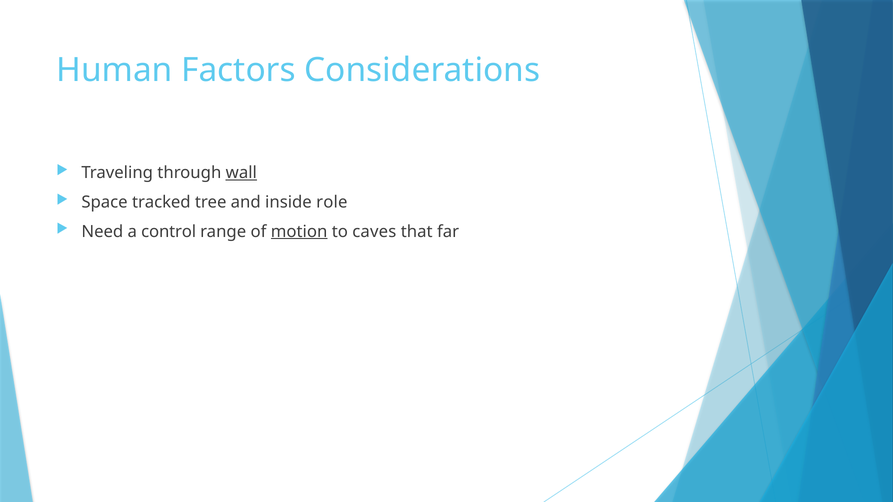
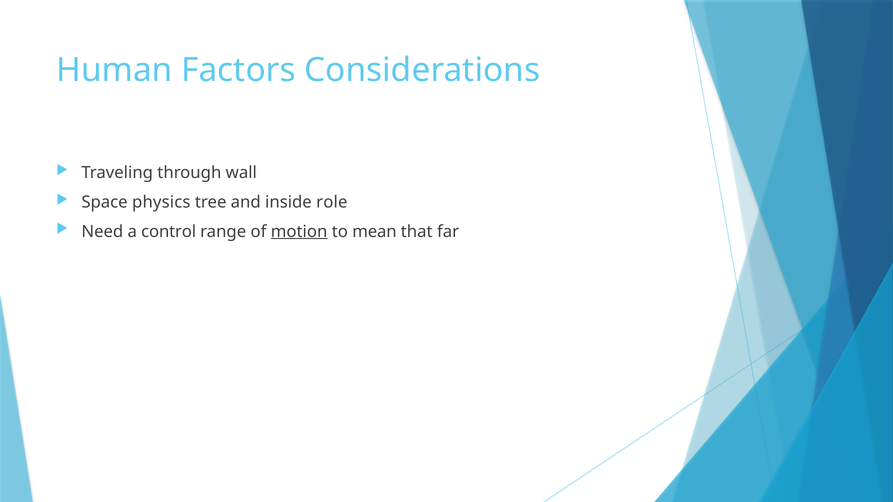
wall underline: present -> none (241, 173)
tracked: tracked -> physics (161, 202)
caves: caves -> mean (374, 232)
